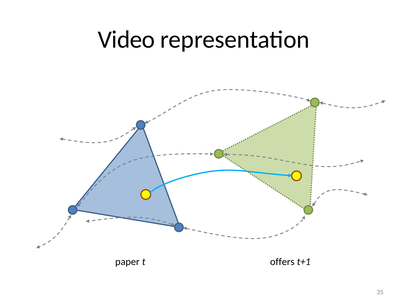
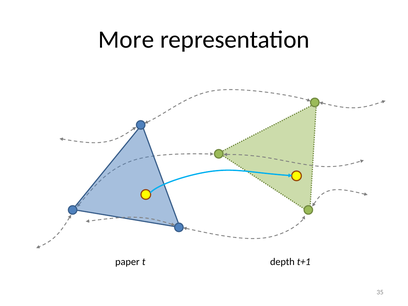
Video: Video -> More (126, 39)
offers: offers -> depth (282, 262)
